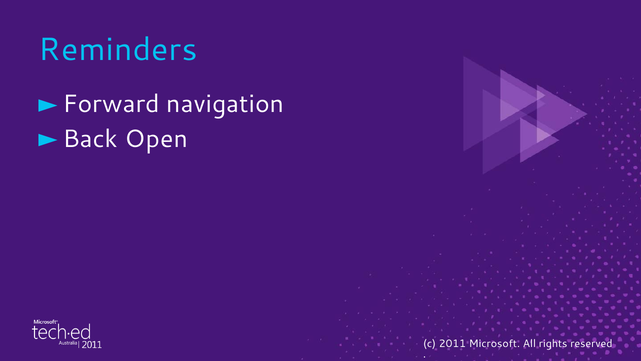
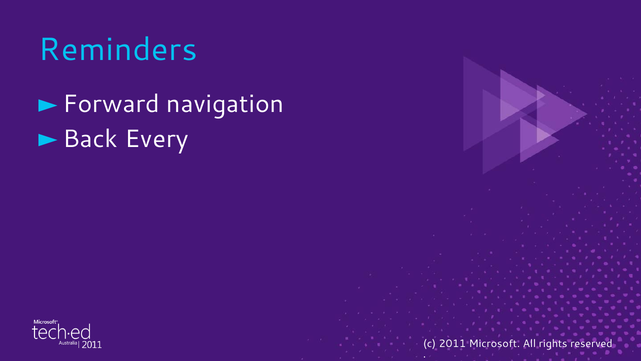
Open: Open -> Every (157, 139)
